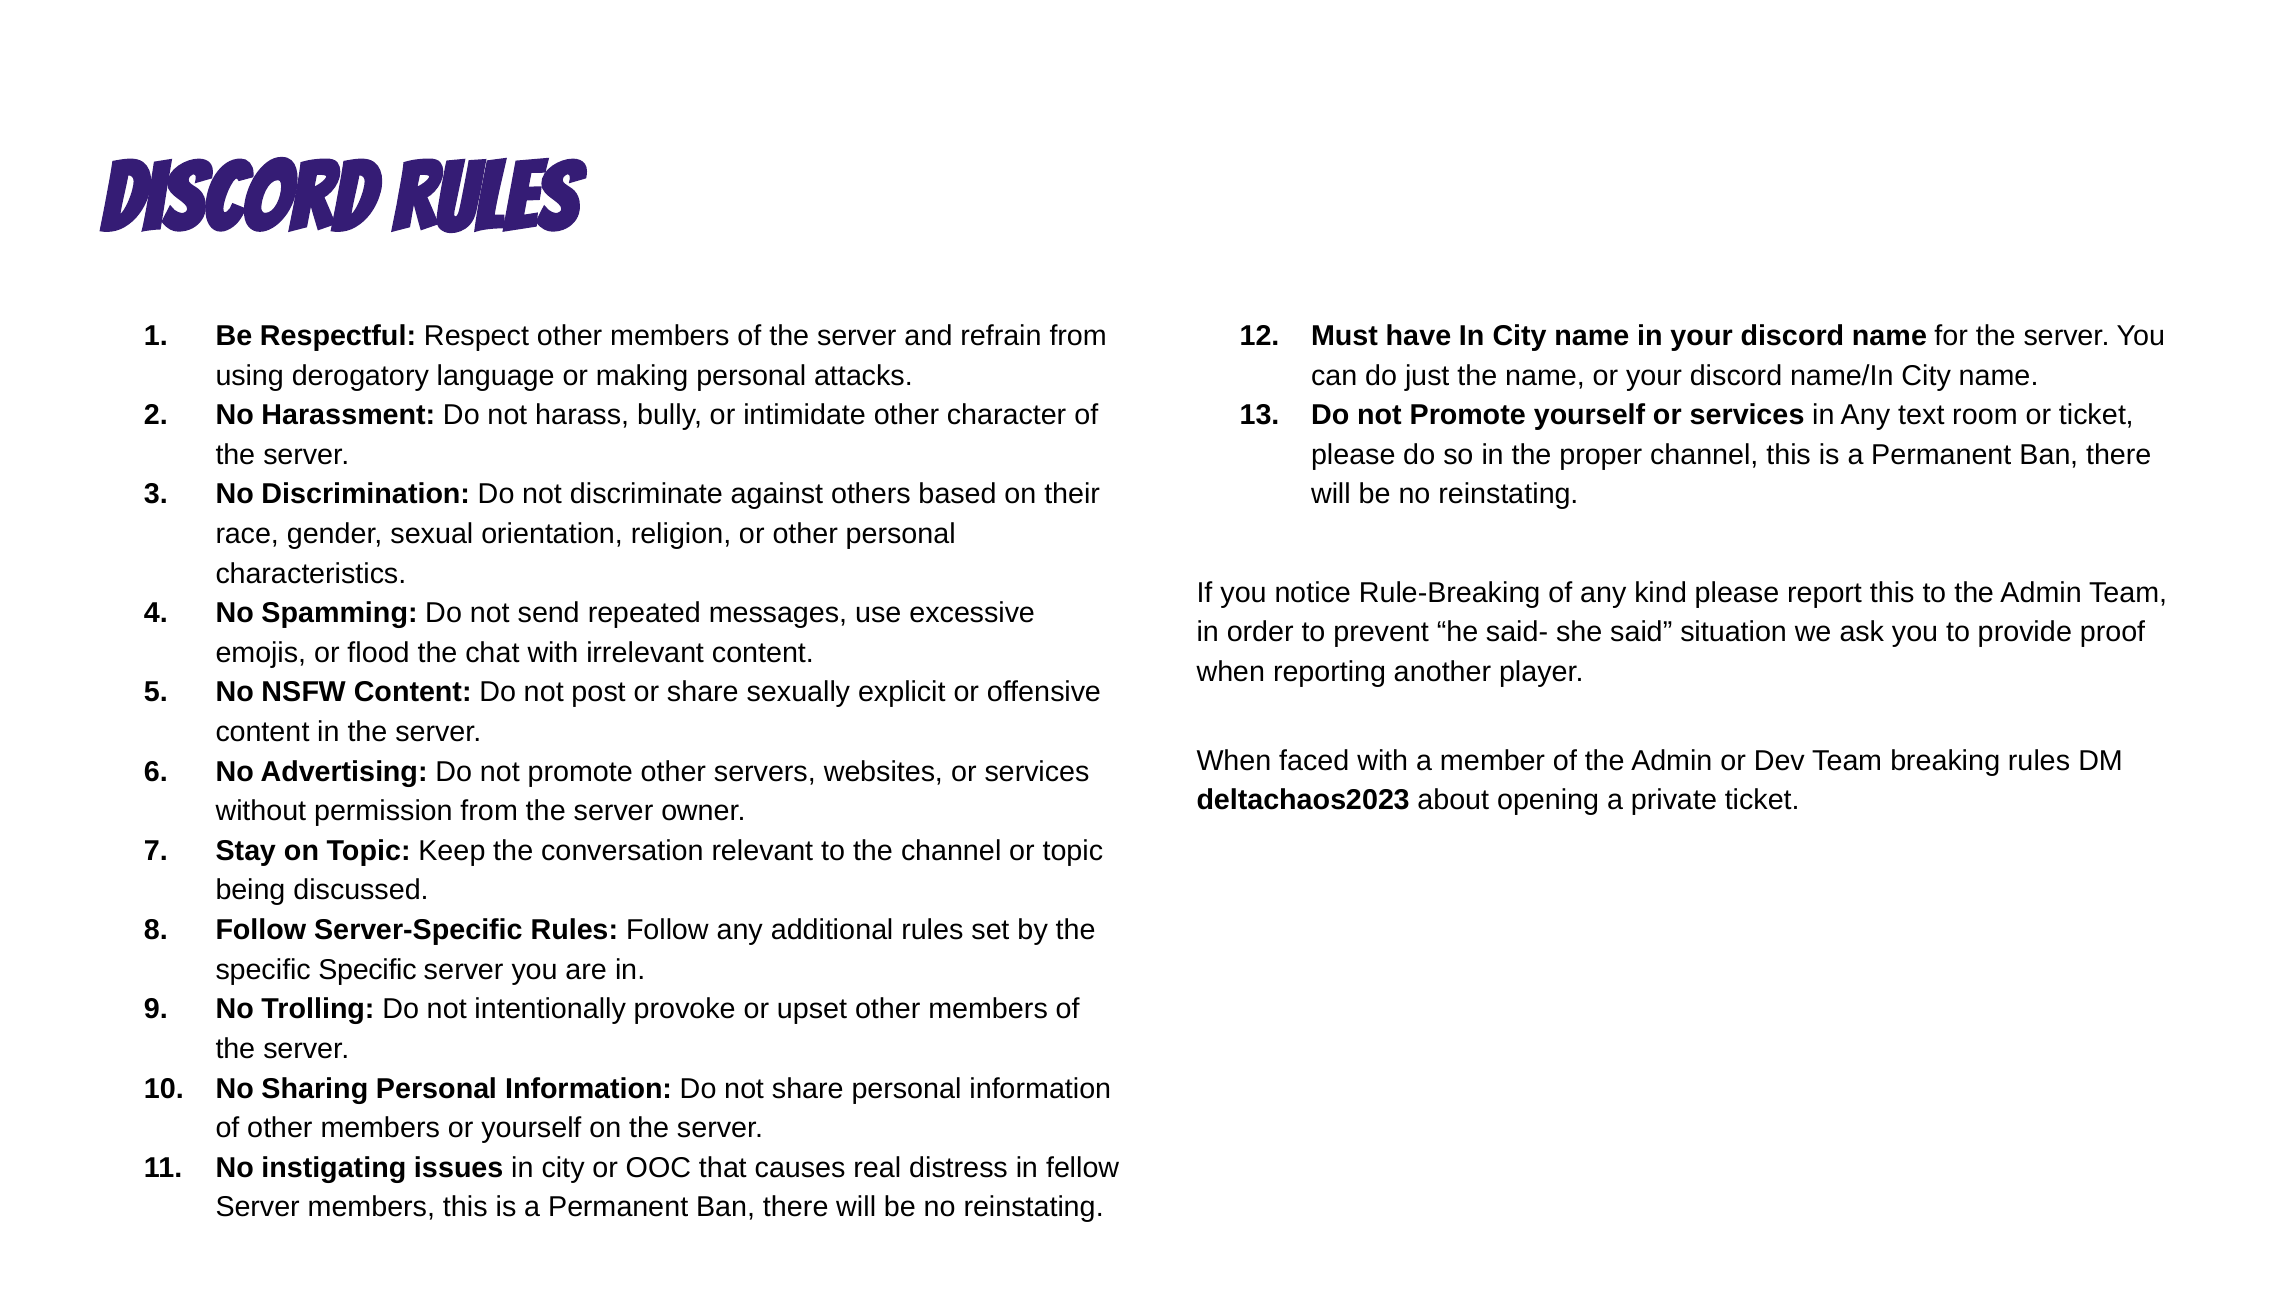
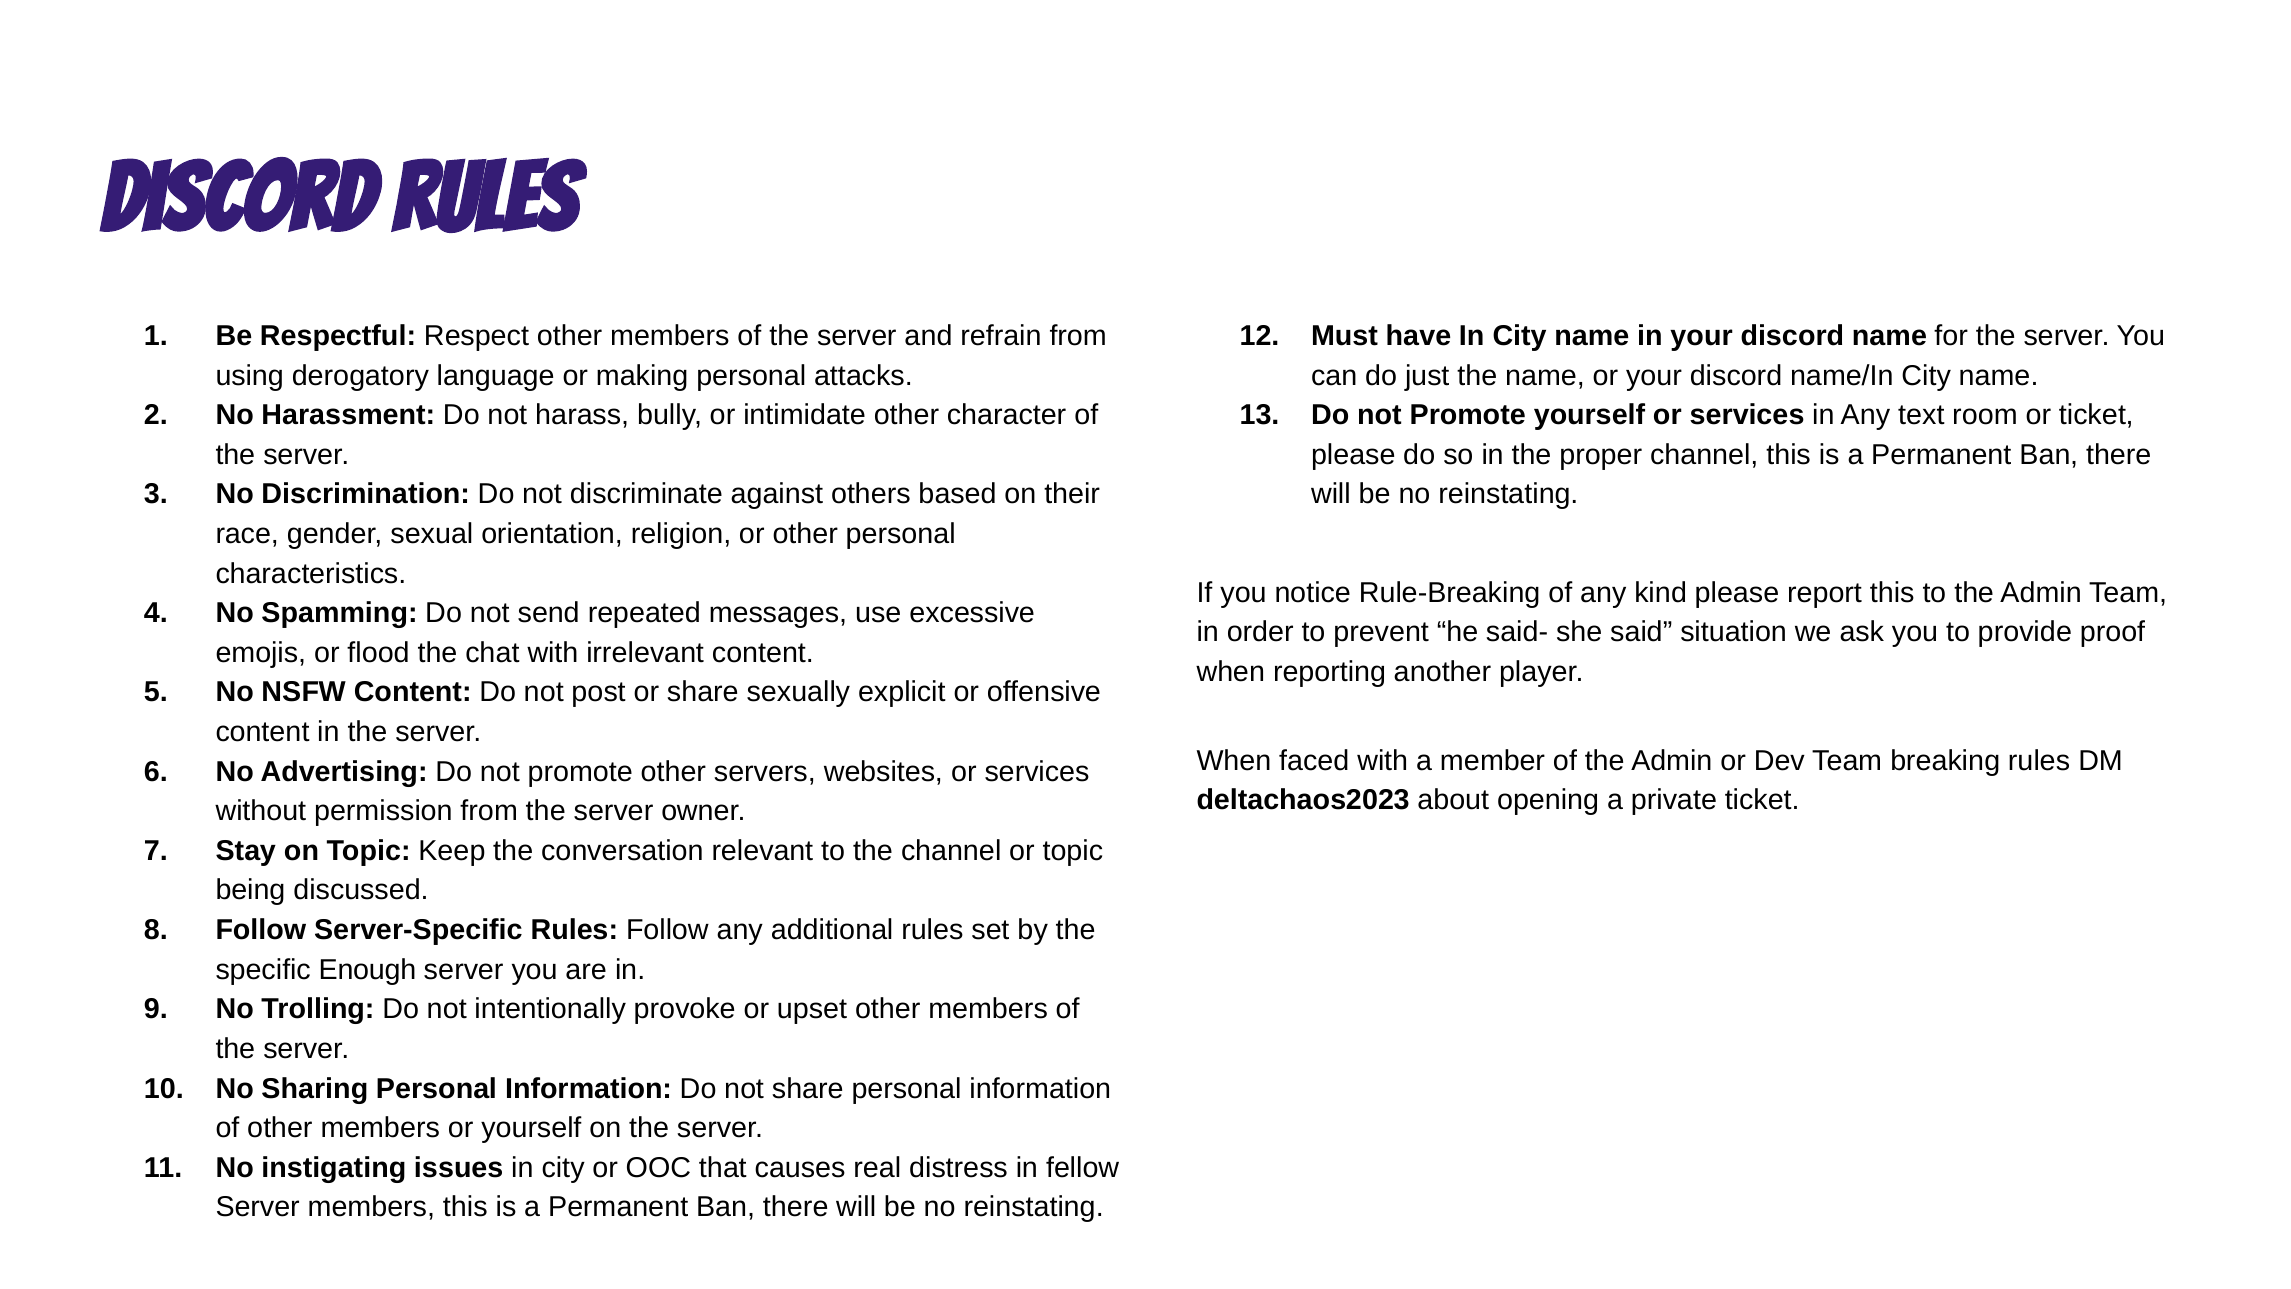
specific Specific: Specific -> Enough (367, 970)
